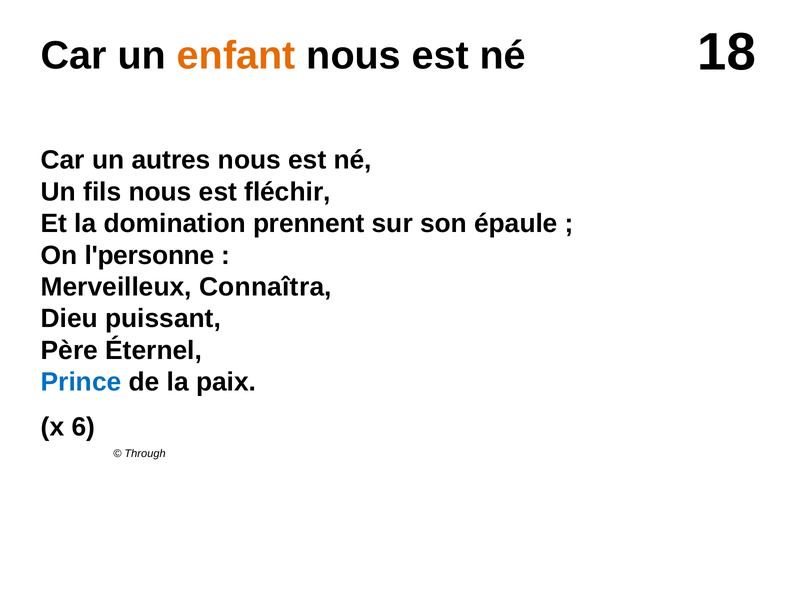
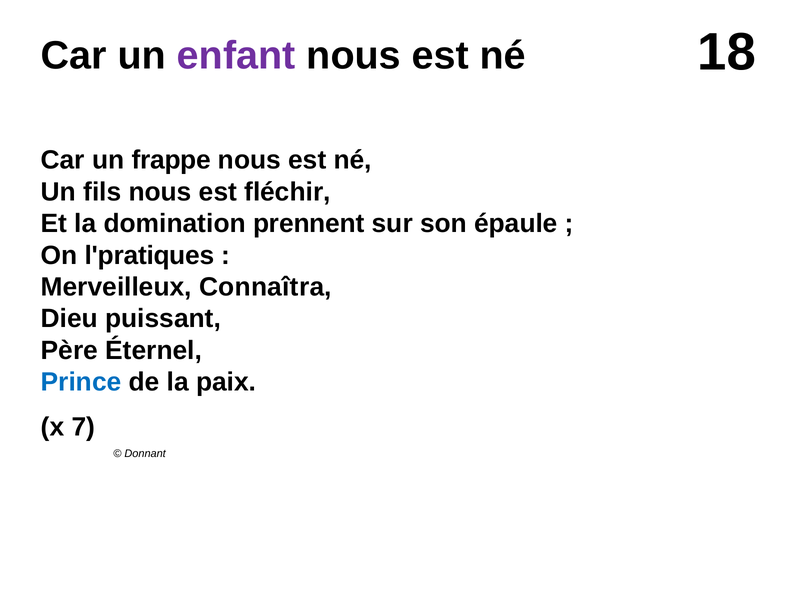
enfant colour: orange -> purple (236, 56)
autres: autres -> frappe (171, 160)
l'personne: l'personne -> l'pratiques (150, 255)
6: 6 -> 7 (83, 426)
Through: Through -> Donnant (145, 453)
